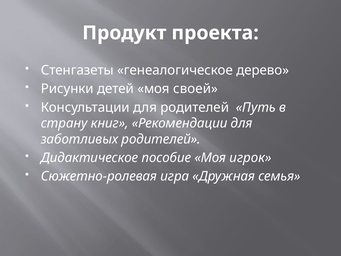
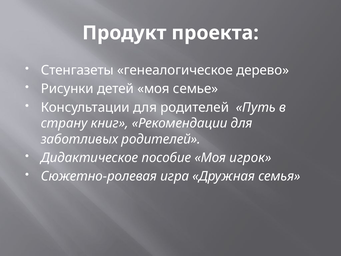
своей: своей -> семье (196, 89)
